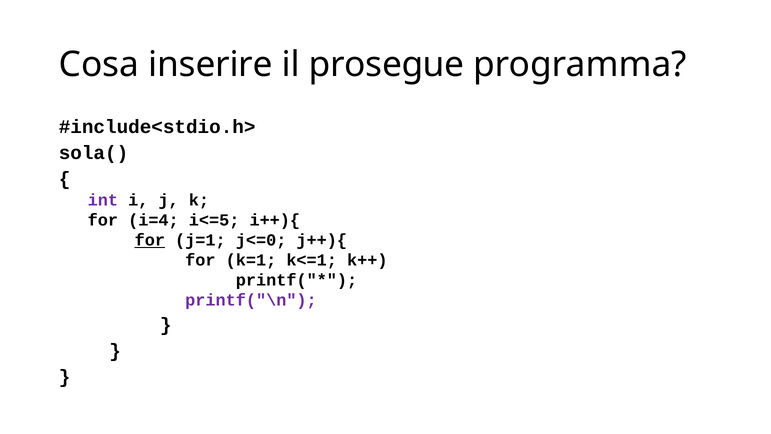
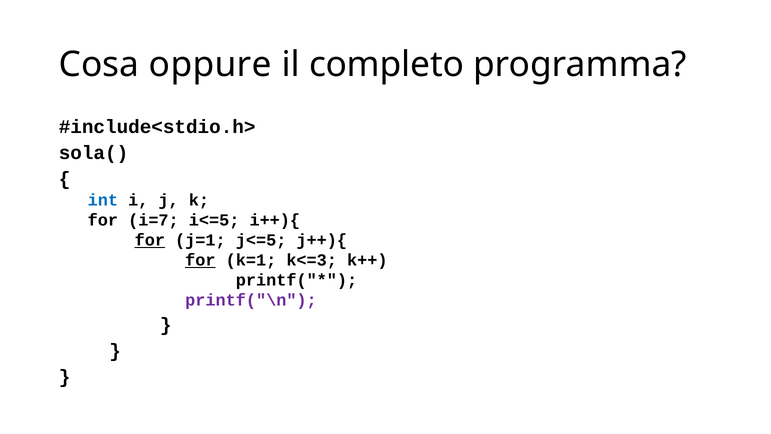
inserire: inserire -> oppure (210, 65)
prosegue: prosegue -> completo (386, 65)
int colour: purple -> blue (103, 200)
i=4: i=4 -> i=7 (153, 220)
j<=0: j<=0 -> j<=5 (261, 240)
for underline: none -> present (200, 260)
k<=1: k<=1 -> k<=3 (312, 260)
